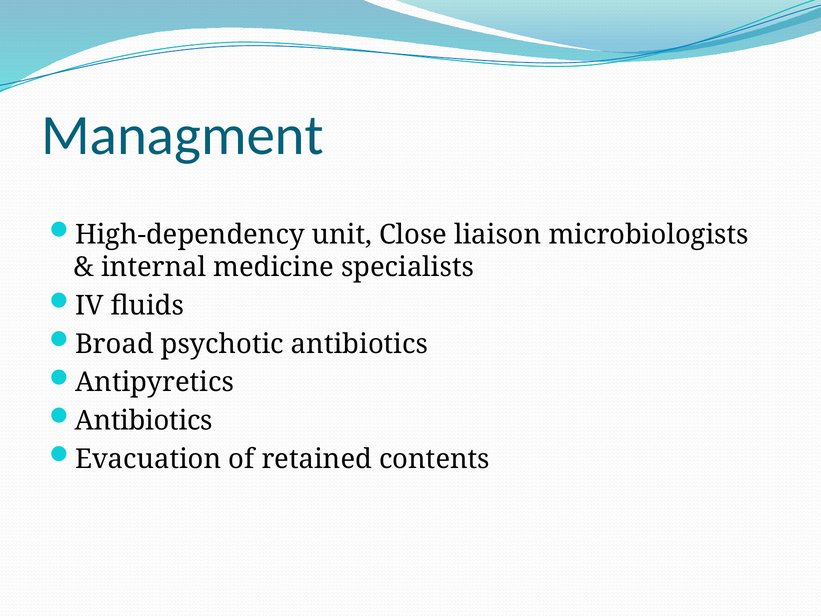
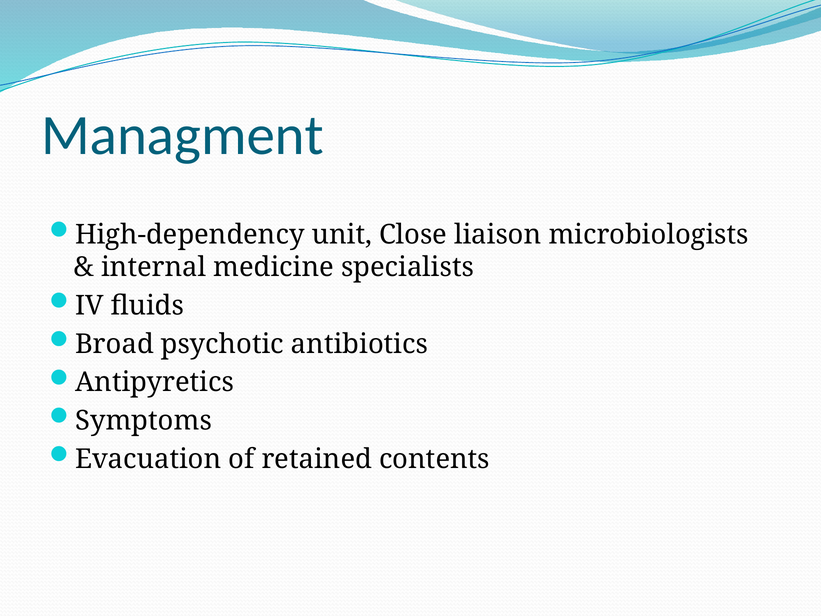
Antibiotics: Antibiotics -> Symptoms (144, 421)
